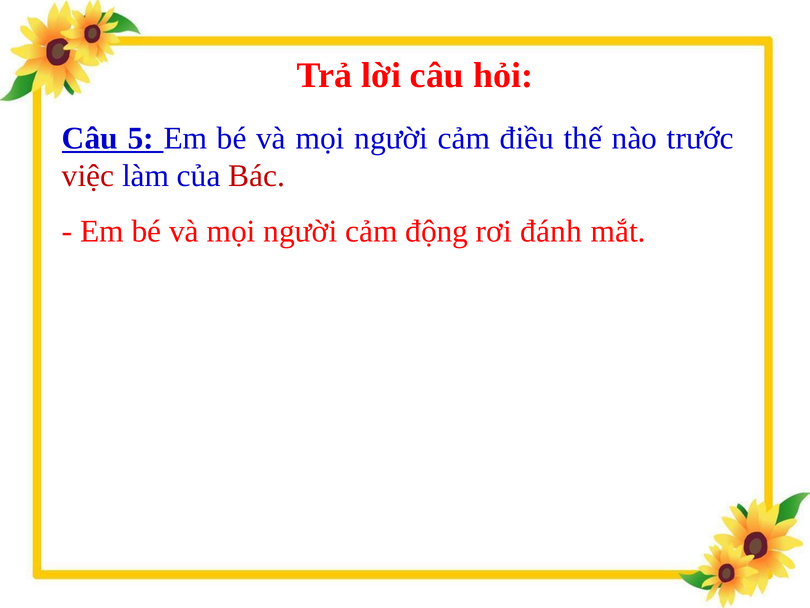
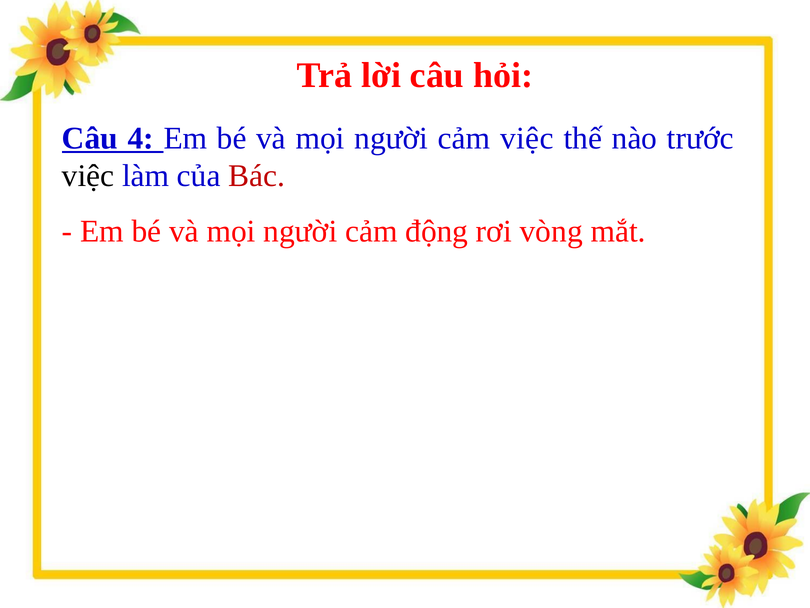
5: 5 -> 4 (141, 138)
cảm điều: điều -> việc (527, 138)
việc colour: red -> black (88, 176)
đánh: đánh -> vòng (551, 231)
